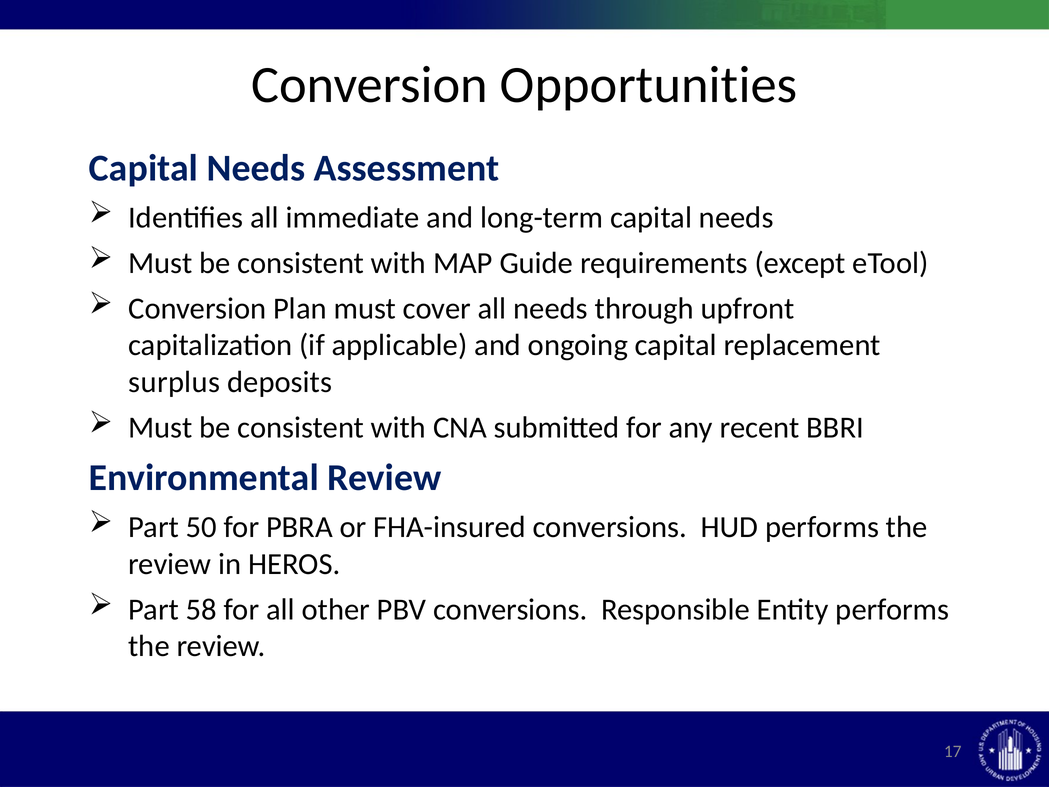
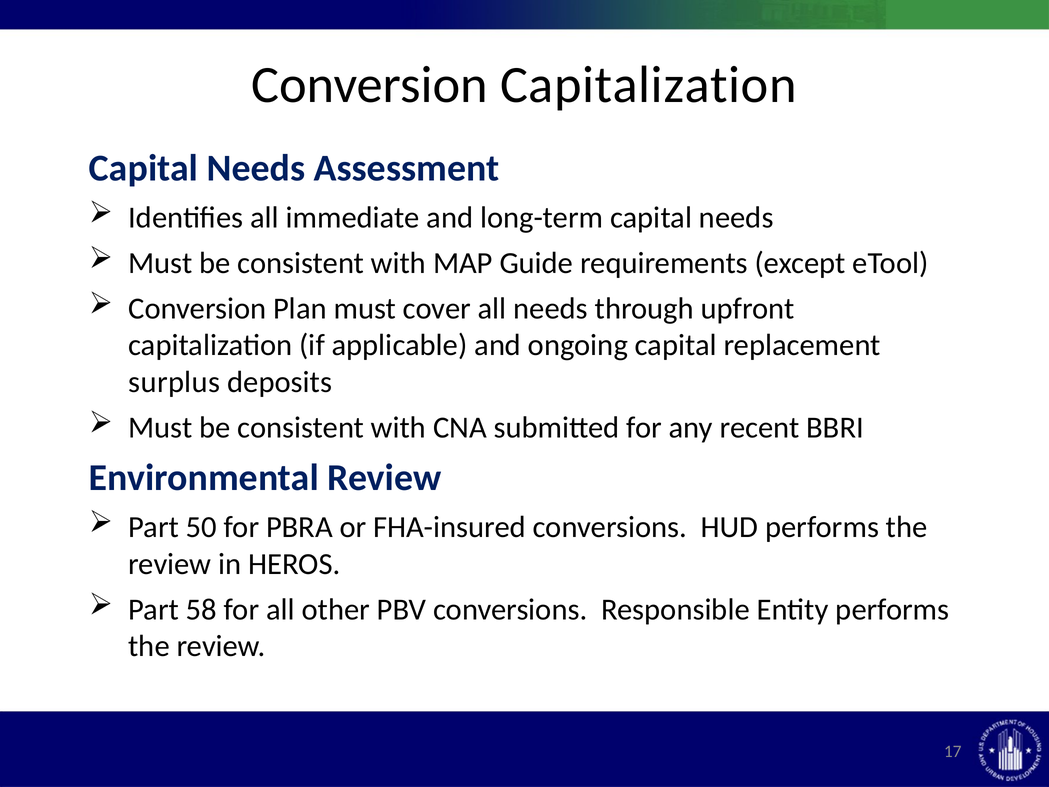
Conversion Opportunities: Opportunities -> Capitalization (648, 85)
